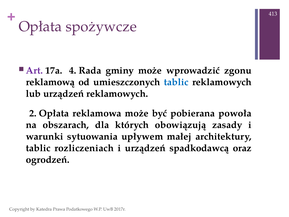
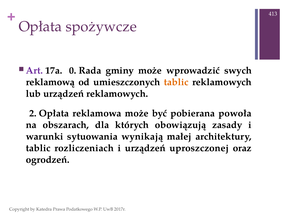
4: 4 -> 0 (73, 71)
zgonu: zgonu -> swych (238, 71)
tablic colour: blue -> orange (176, 82)
upływem: upływem -> wynikają (142, 136)
spadkodawcą: spadkodawcą -> uproszczonej (199, 148)
